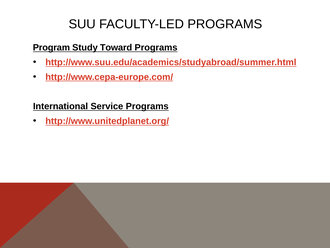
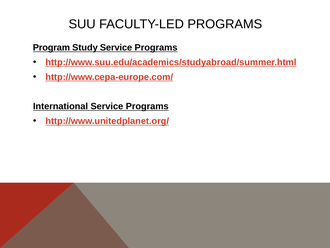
Study Toward: Toward -> Service (116, 48)
